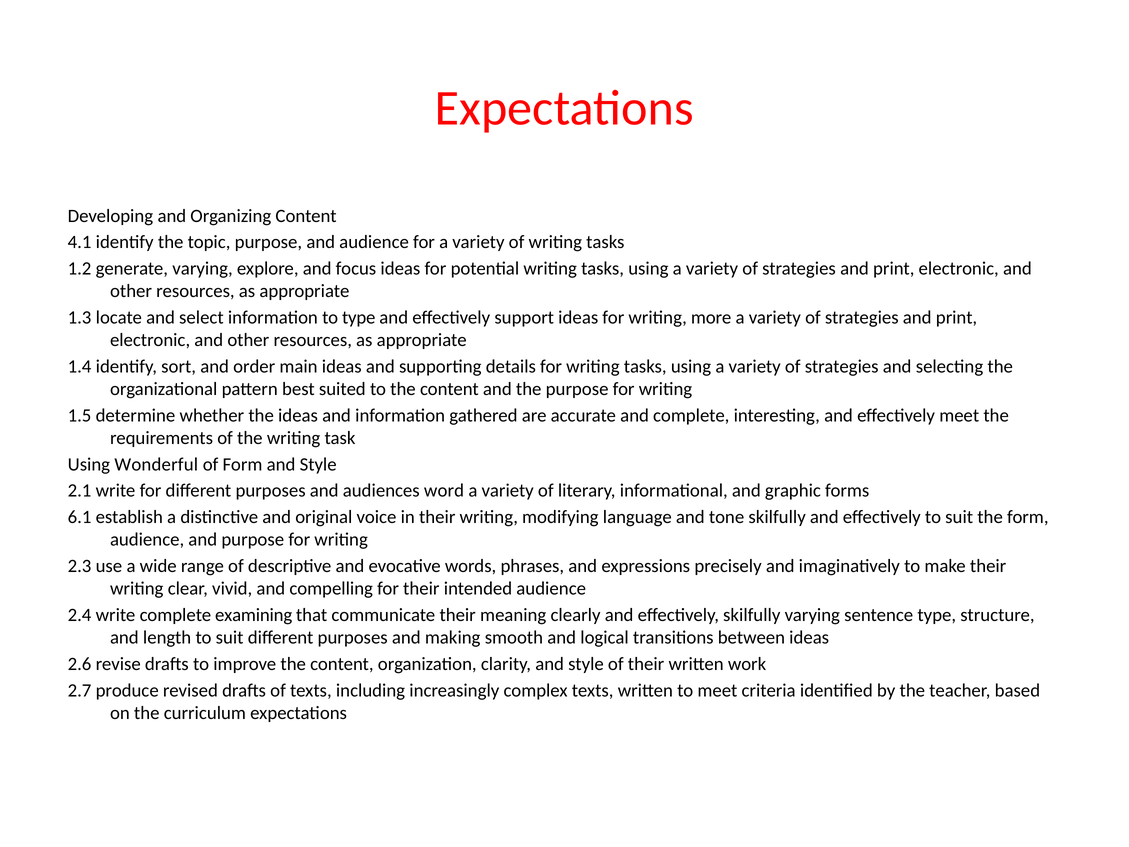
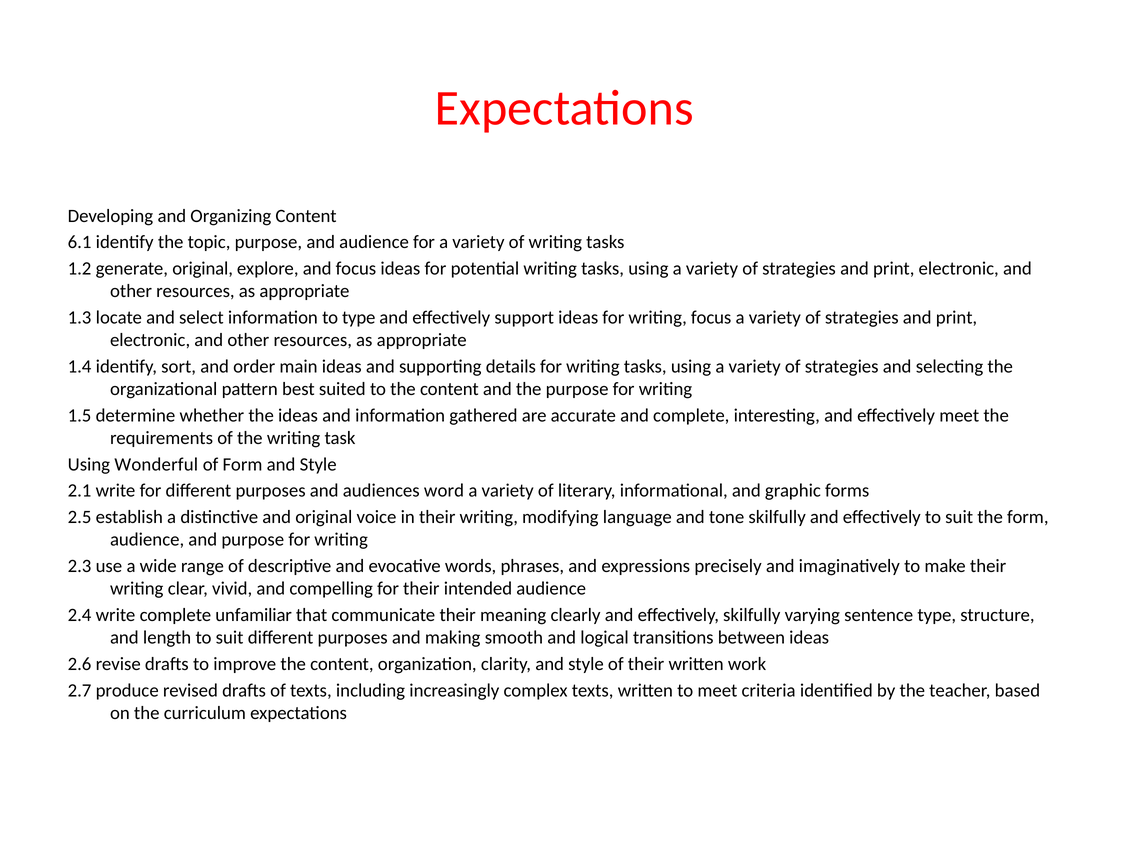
4.1: 4.1 -> 6.1 (80, 242)
generate varying: varying -> original (203, 269)
writing more: more -> focus (711, 317)
6.1: 6.1 -> 2.5 (80, 517)
examining: examining -> unfamiliar (254, 615)
